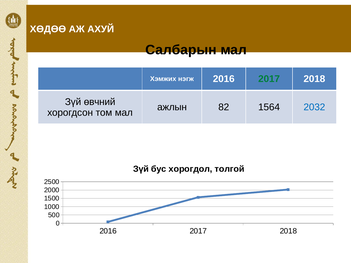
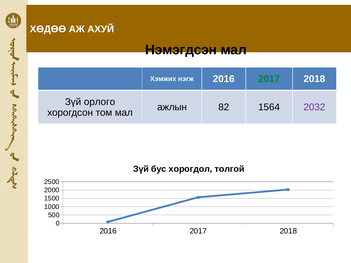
Салбарын: Салбарын -> Нэмэгдсэн (181, 50)
өвчний: өвчний -> орлого (100, 102)
2032 colour: blue -> purple (314, 107)
